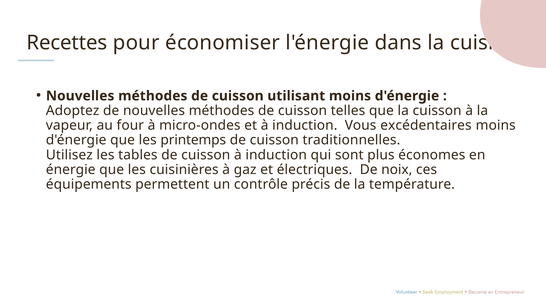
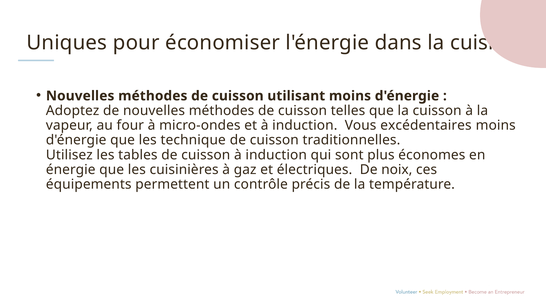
Recettes: Recettes -> Uniques (67, 43)
printemps: printemps -> technique (193, 140)
